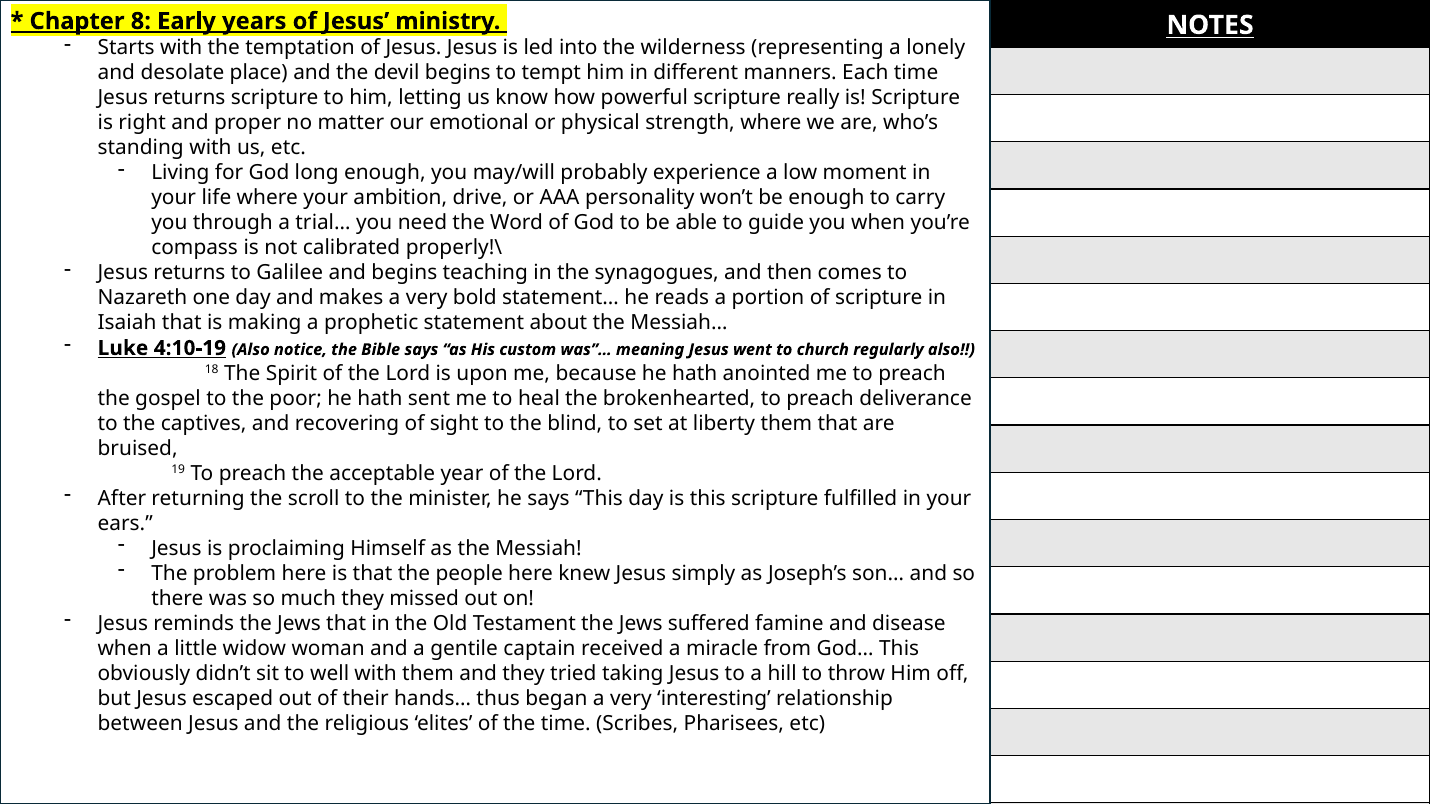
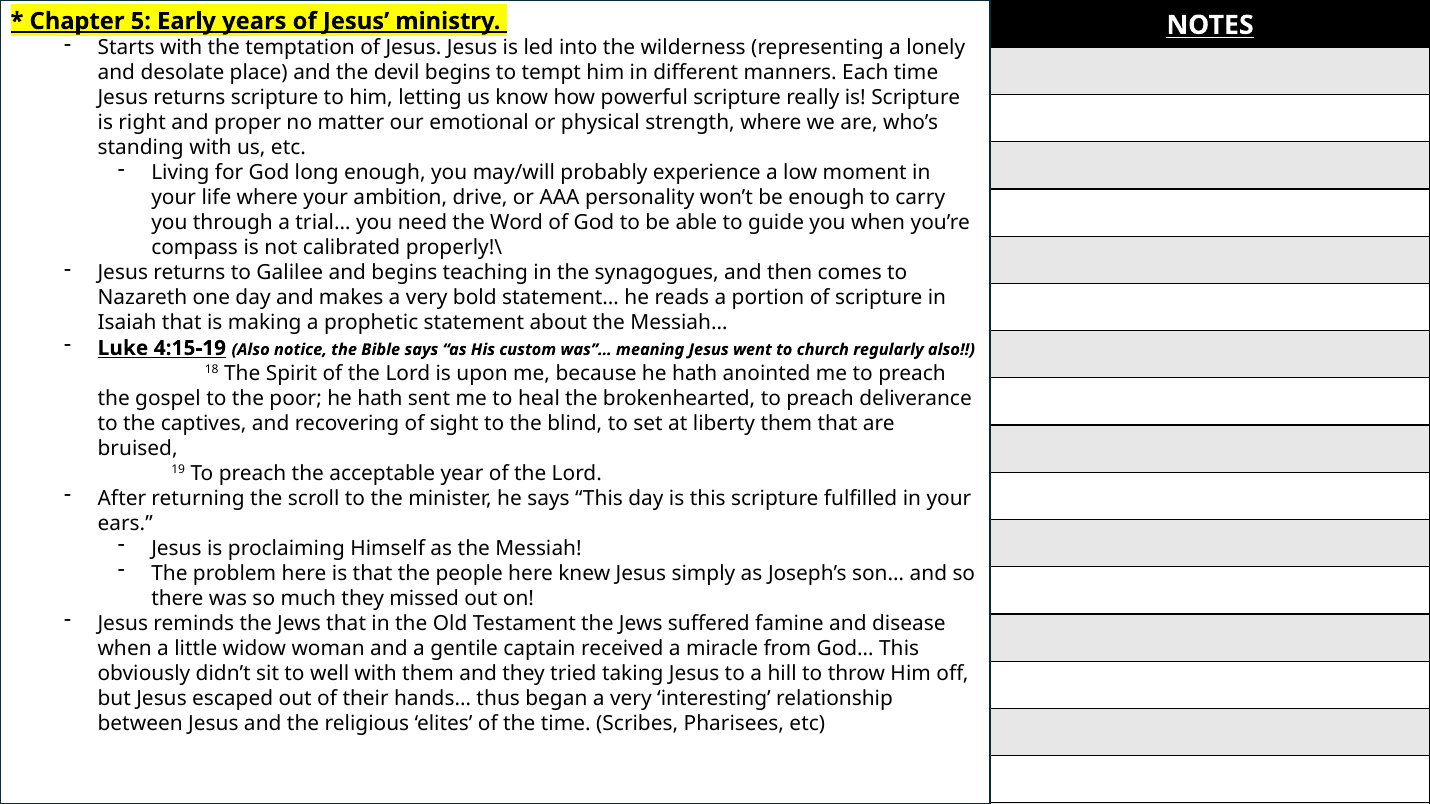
8: 8 -> 5 (141, 21)
4:10-19: 4:10-19 -> 4:15-19 (190, 348)
